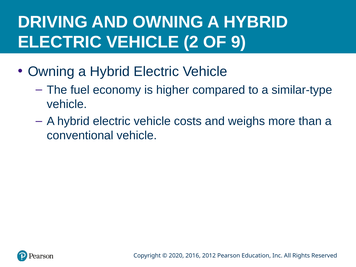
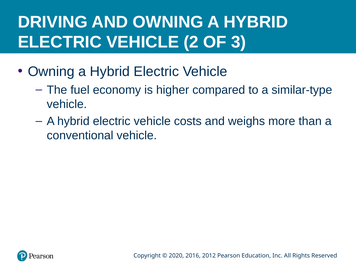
9: 9 -> 3 (239, 42)
